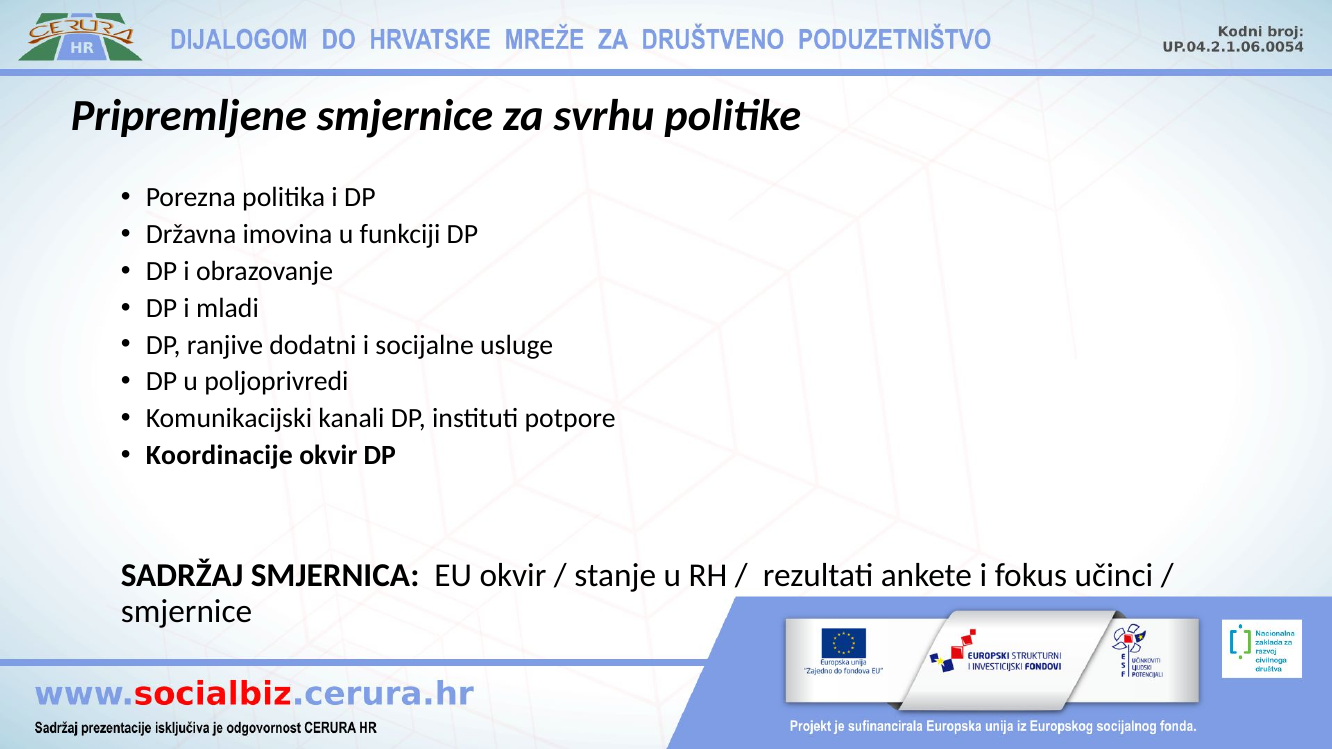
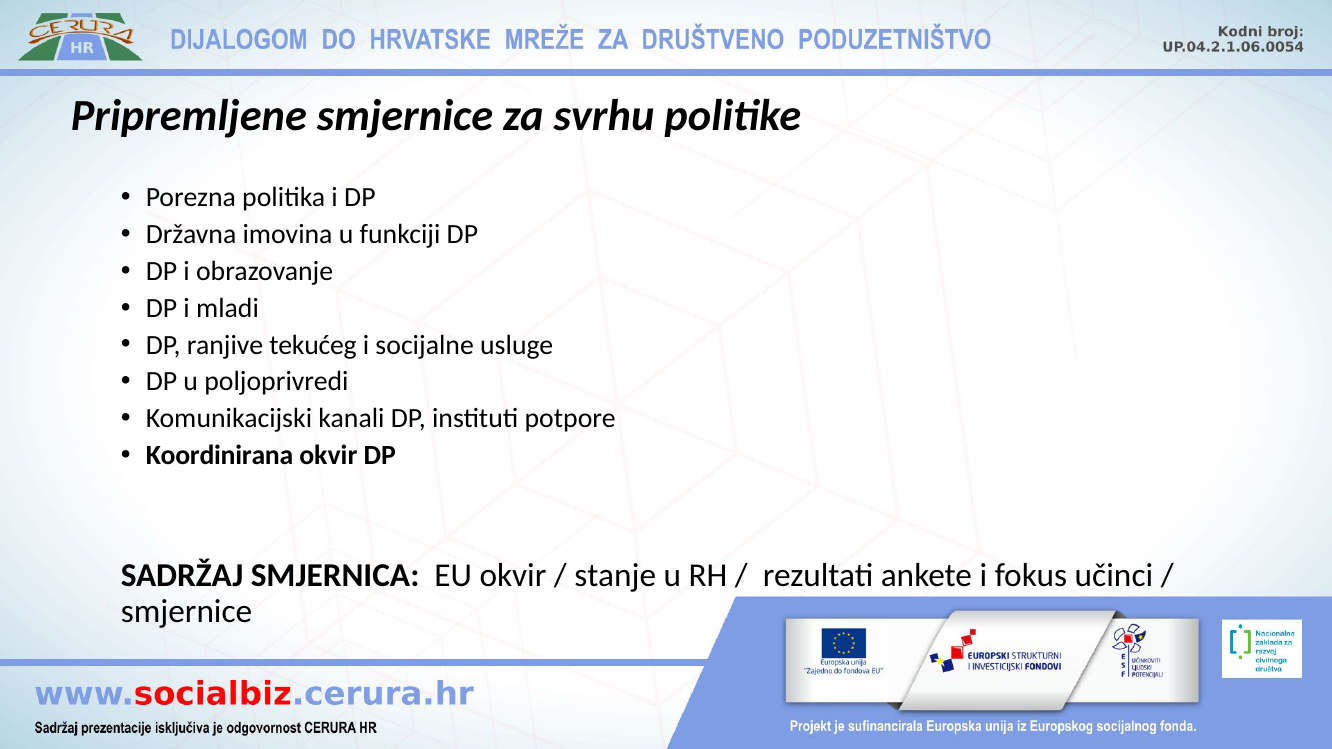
dodatni: dodatni -> tekućeg (313, 345)
Koordinacije: Koordinacije -> Koordinirana (220, 456)
